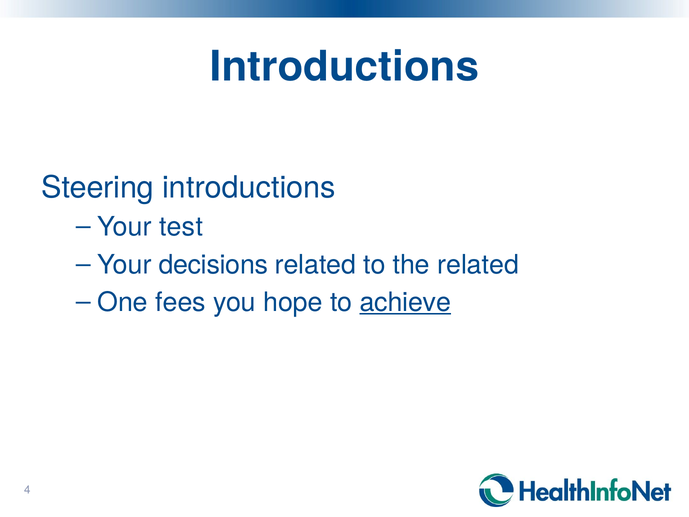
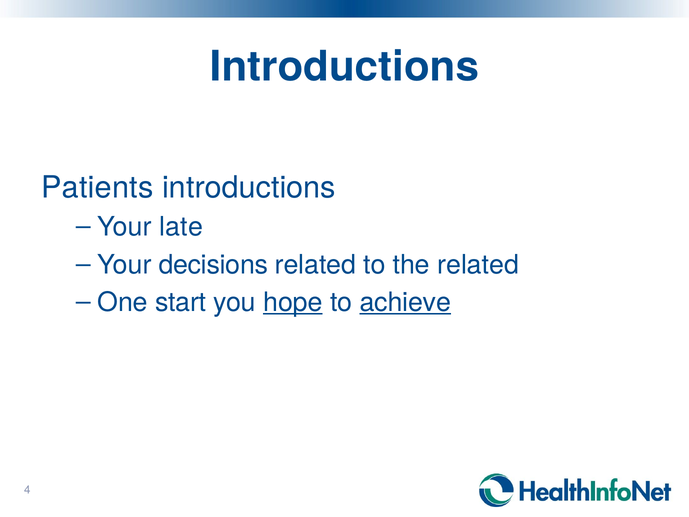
Steering: Steering -> Patients (97, 187)
test: test -> late (181, 227)
fees: fees -> start (181, 302)
hope underline: none -> present (293, 302)
